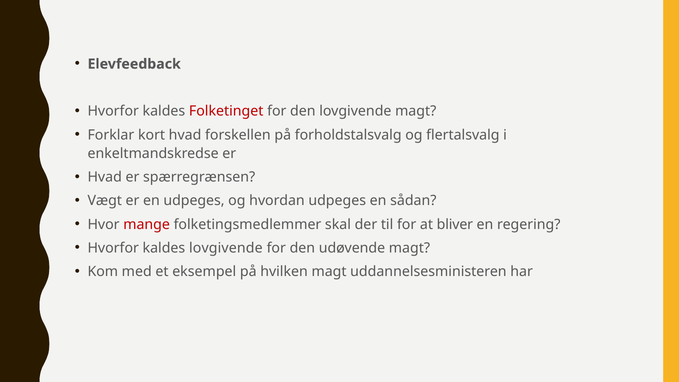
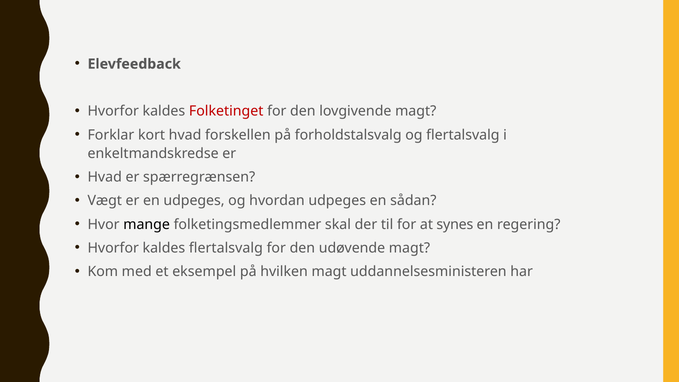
mange colour: red -> black (147, 224)
bliver: bliver -> synes (455, 224)
kaldes lovgivende: lovgivende -> flertalsvalg (226, 248)
